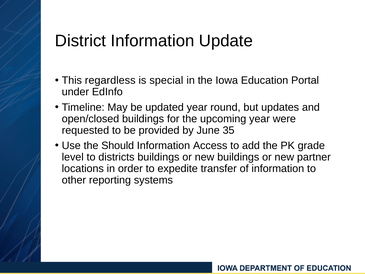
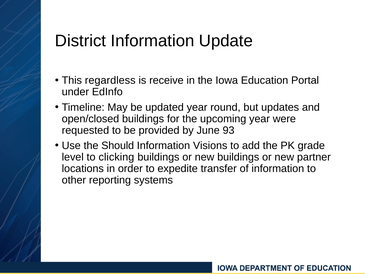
special: special -> receive (166, 80)
35: 35 -> 93 (229, 130)
Access: Access -> Visions (210, 145)
districts: districts -> clicking (116, 157)
